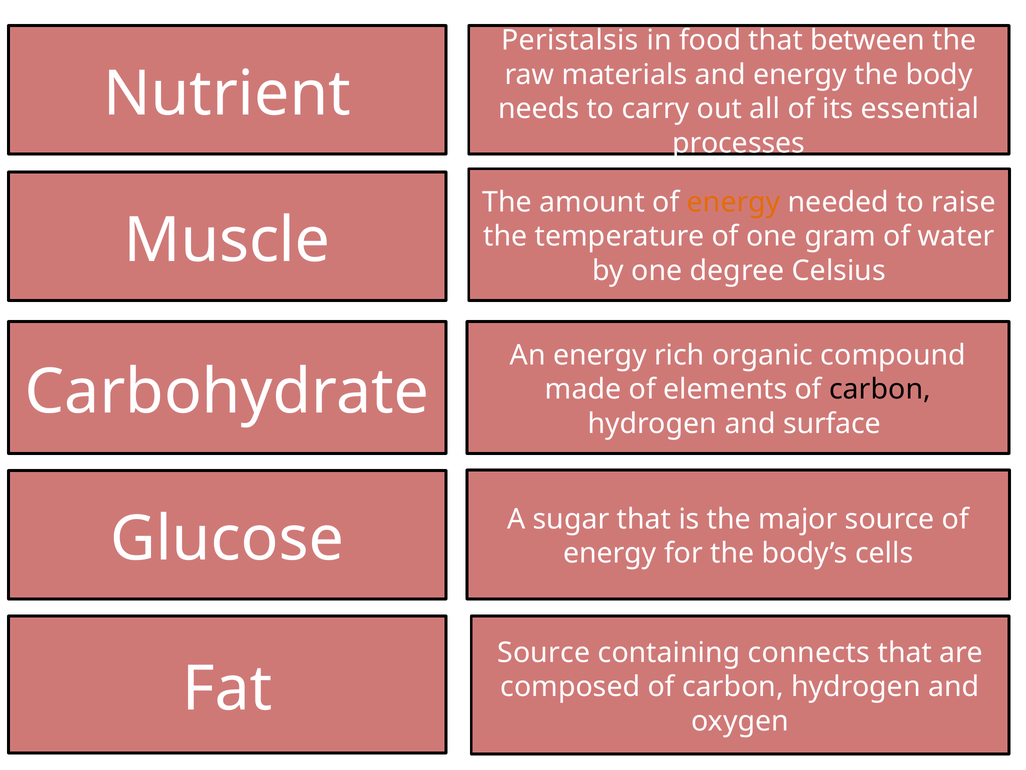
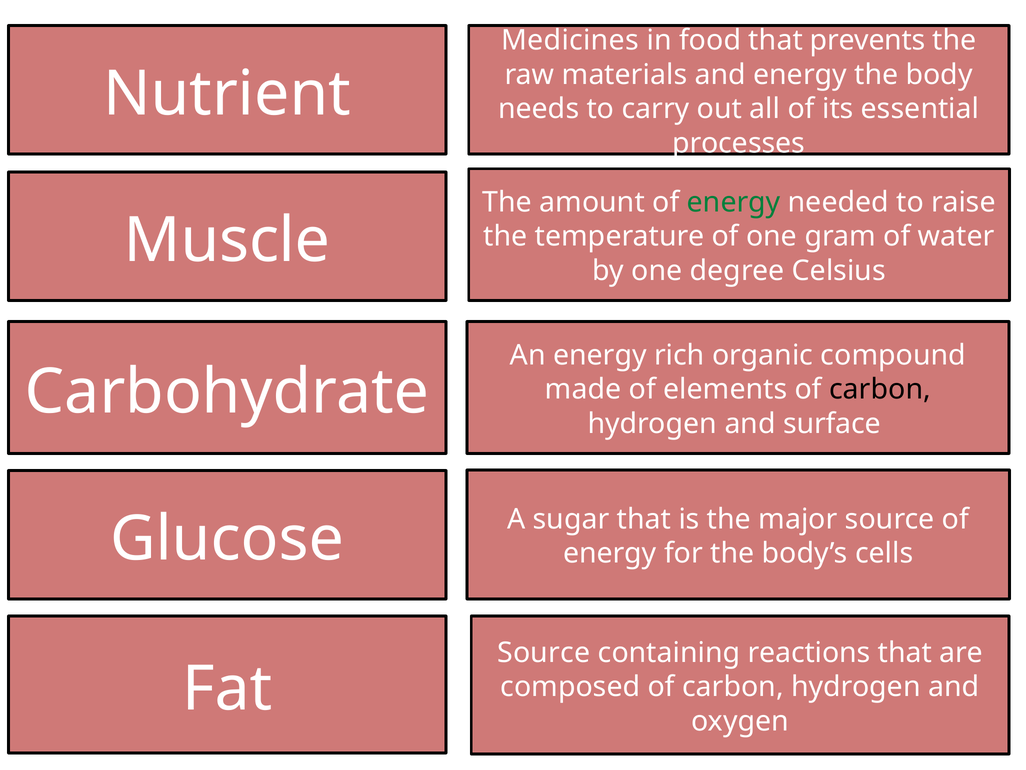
Peristalsis: Peristalsis -> Medicines (570, 40)
between: between -> prevents (868, 40)
energy colour: orange -> green (734, 202)
connects: connects -> reactions (809, 652)
